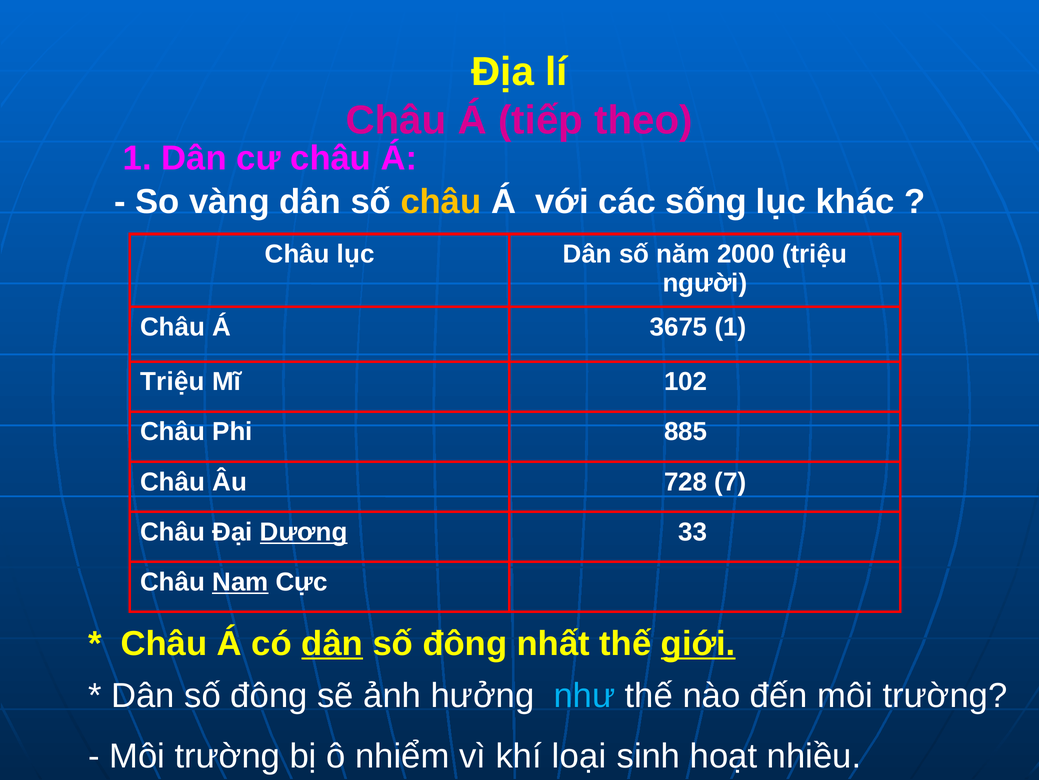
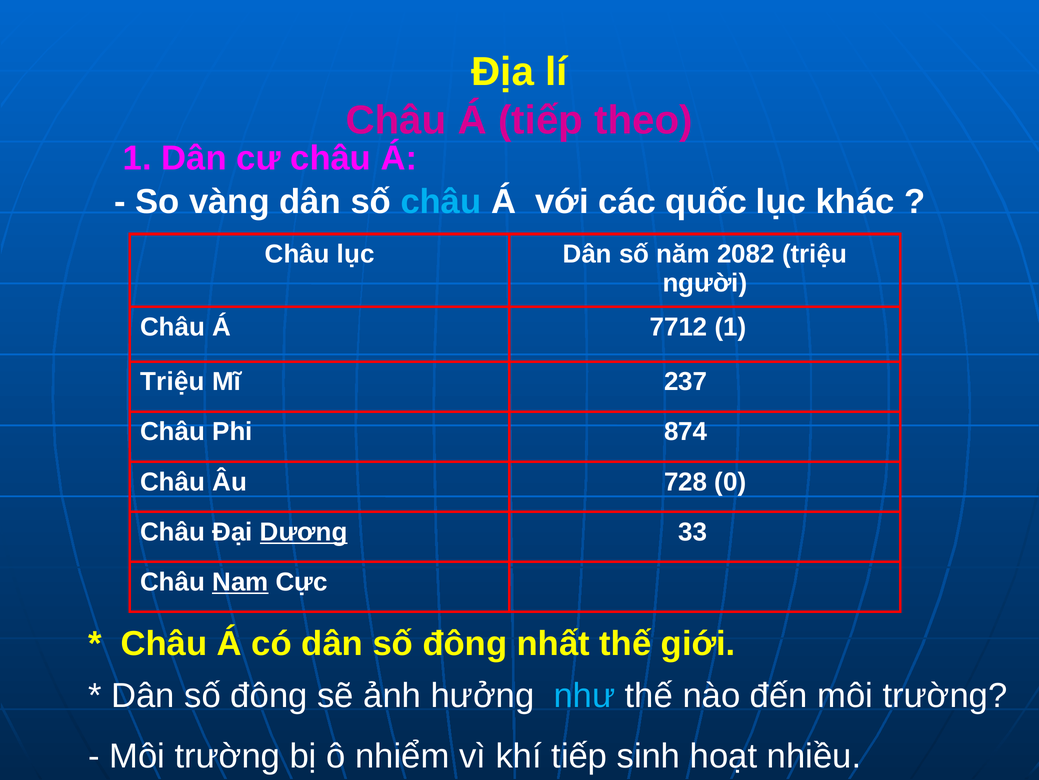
châu colour: yellow -> light blue (441, 201)
sống: sống -> quốc (706, 201)
2000: 2000 -> 2082 (746, 254)
3675: 3675 -> 7712 (679, 327)
102: 102 -> 237 (686, 381)
885: 885 -> 874 (686, 431)
7: 7 -> 0 (730, 481)
dân underline: present -> none (332, 643)
giới underline: present -> none (698, 643)
khí loại: loại -> tiếp (579, 756)
